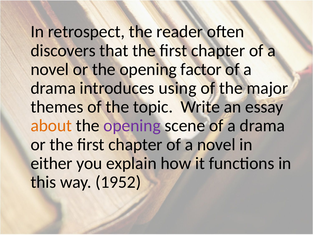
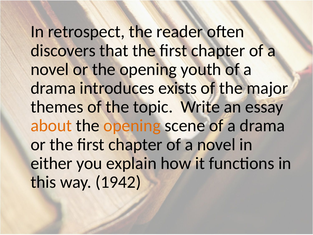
factor: factor -> youth (201, 69)
using: using -> exists (178, 88)
opening colour: purple -> orange (132, 126)
1952: 1952 -> 1942 (118, 182)
